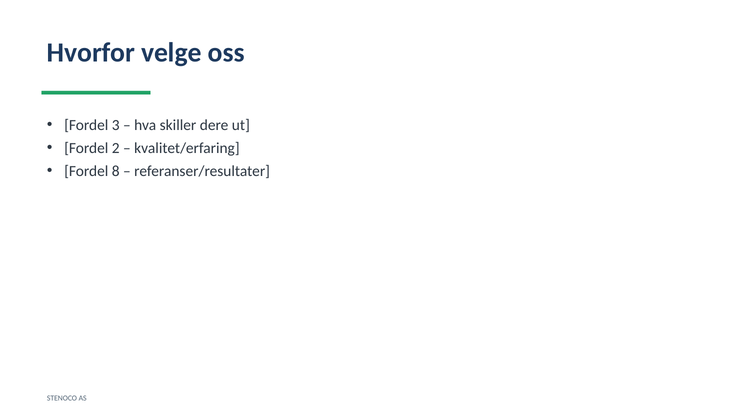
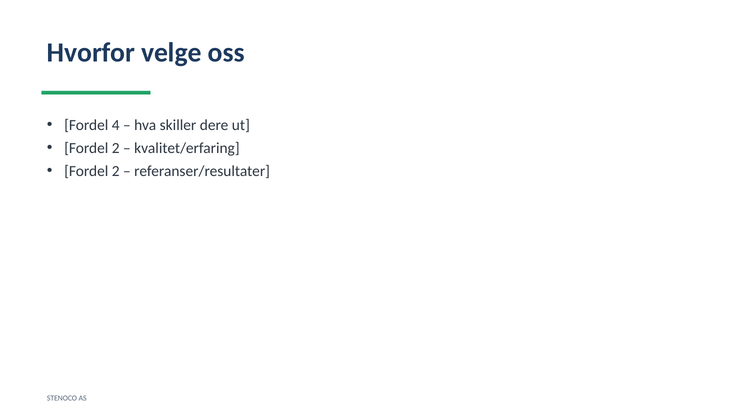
3: 3 -> 4 (116, 125)
8: 8 -> 2 (116, 171)
